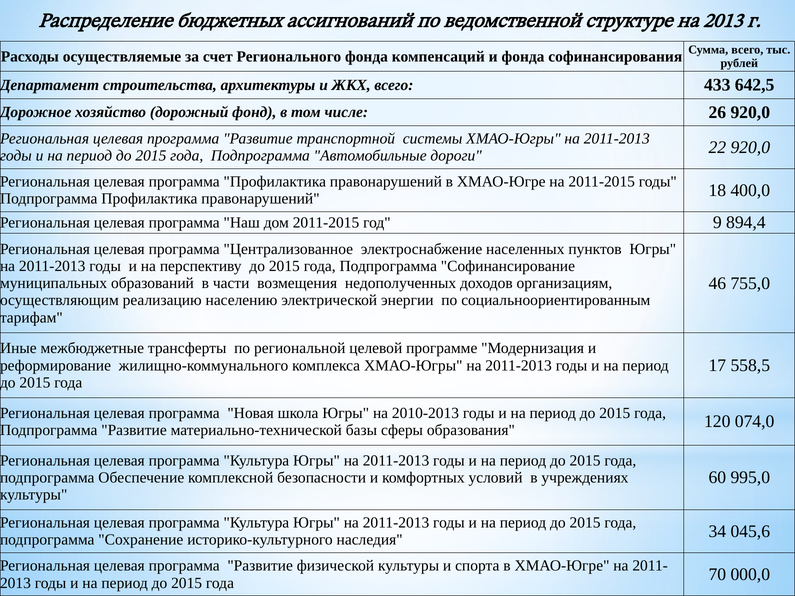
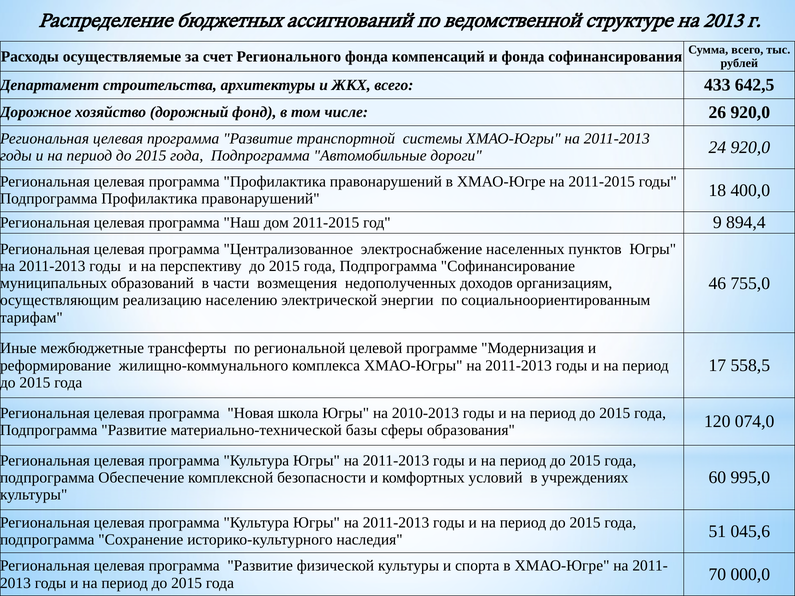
22: 22 -> 24 (717, 147)
34: 34 -> 51 (717, 532)
